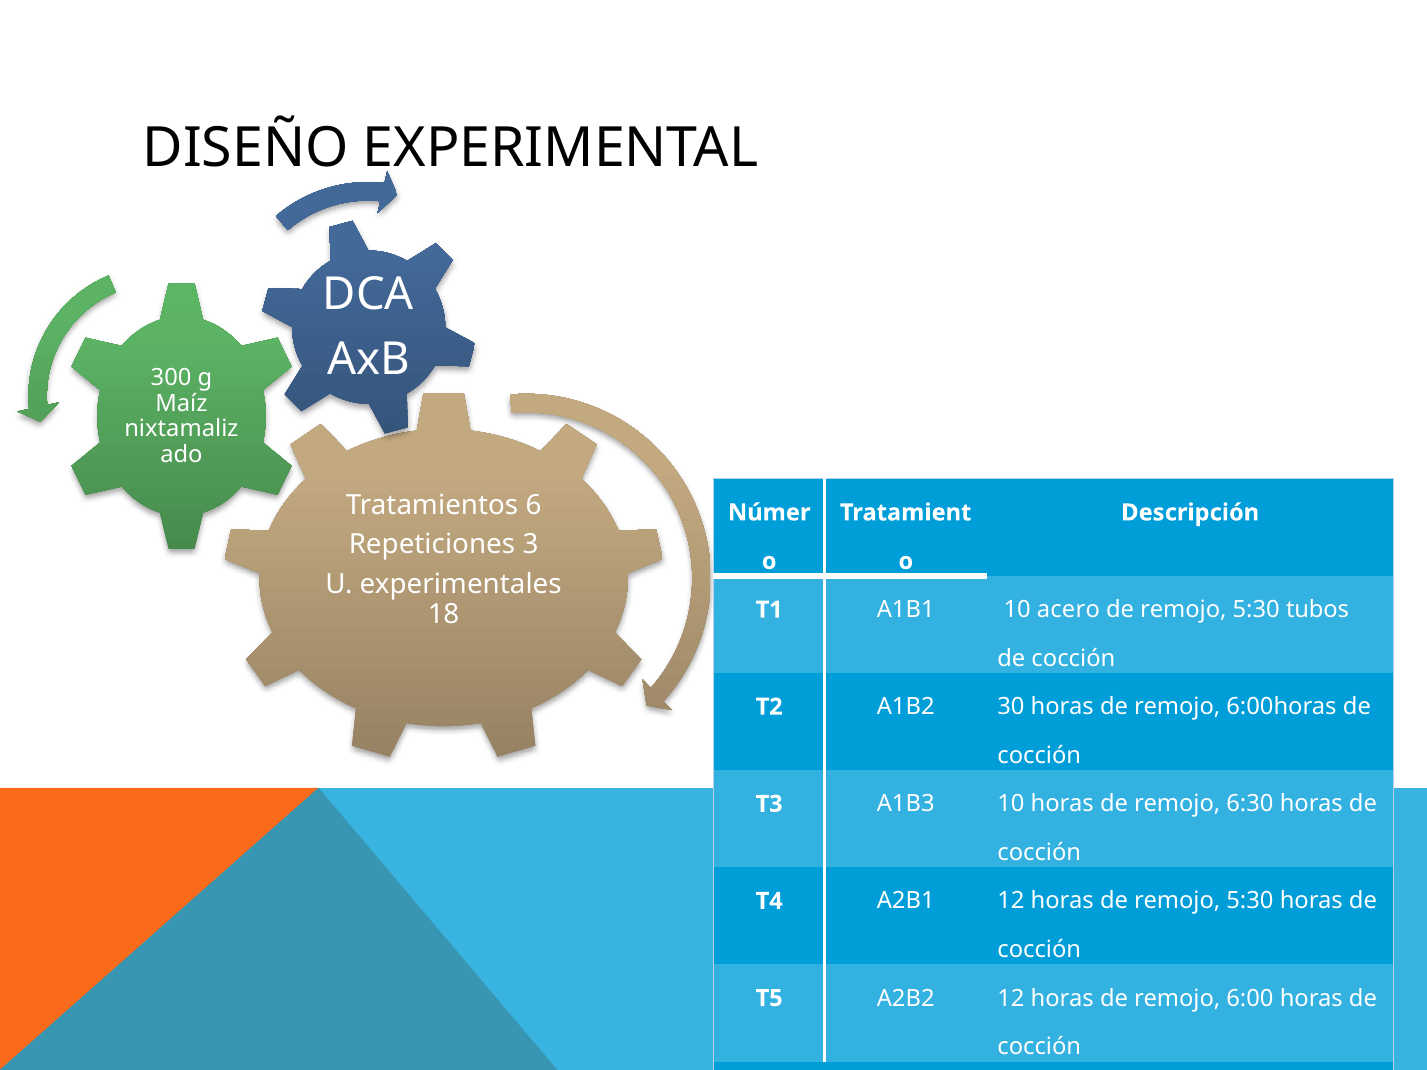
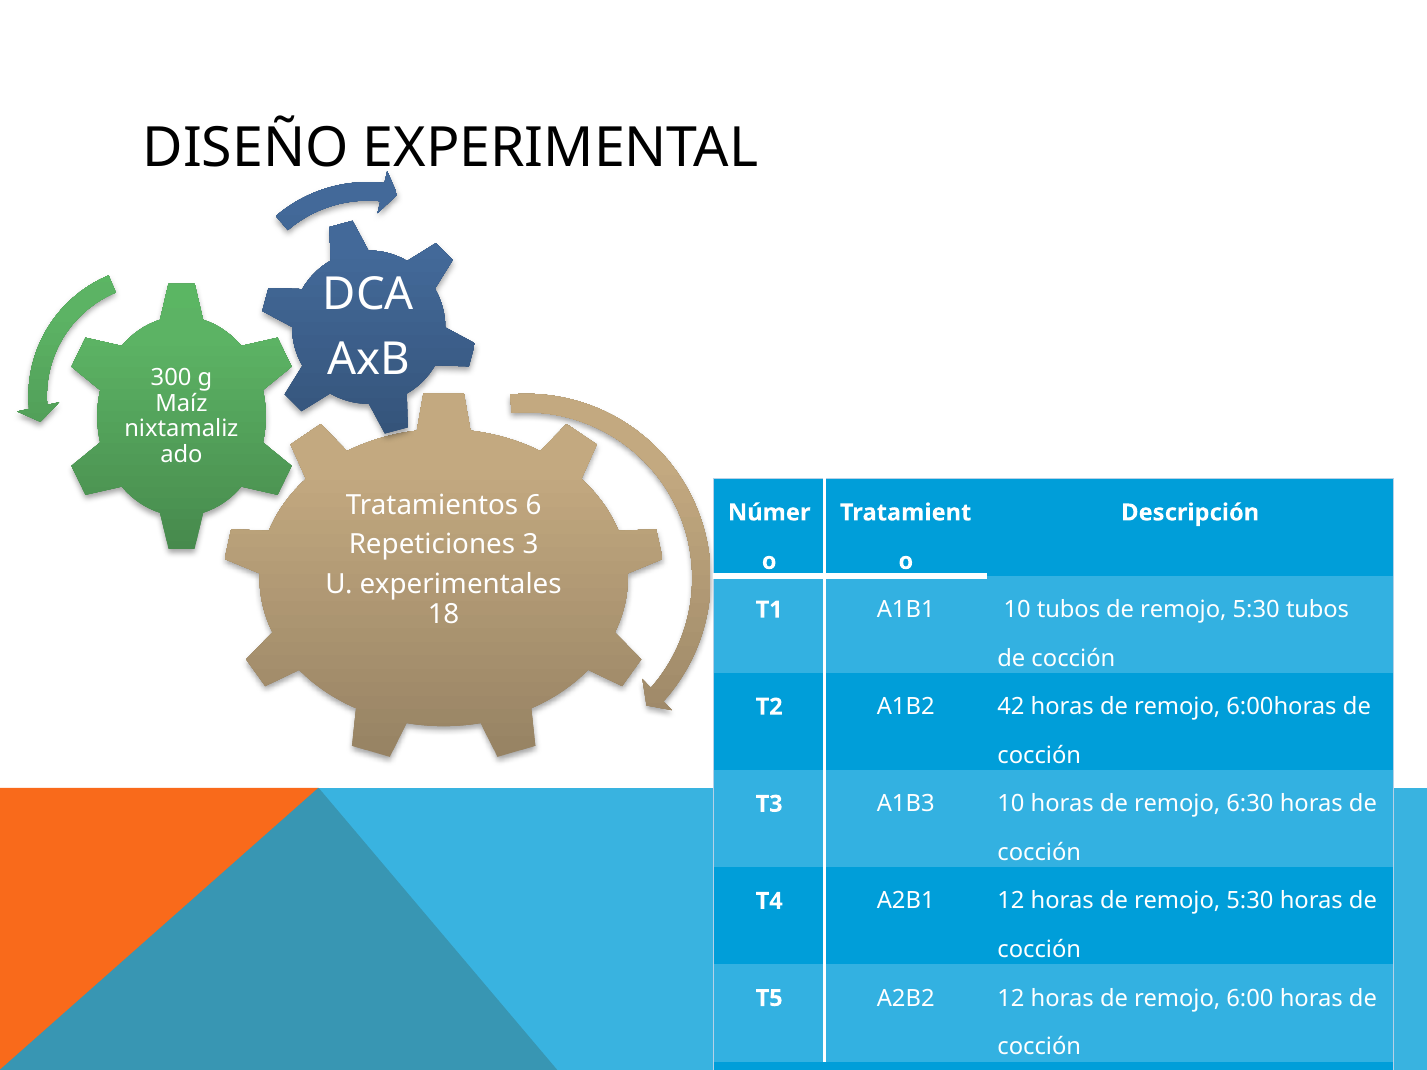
10 acero: acero -> tubos (1069, 610)
30: 30 -> 42 (1011, 707)
